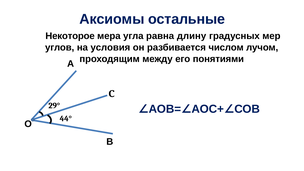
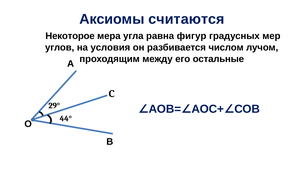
остальные: остальные -> считаются (186, 19)
длину: длину -> фигур (192, 36)
понятиями: понятиями -> остальные (218, 59)
